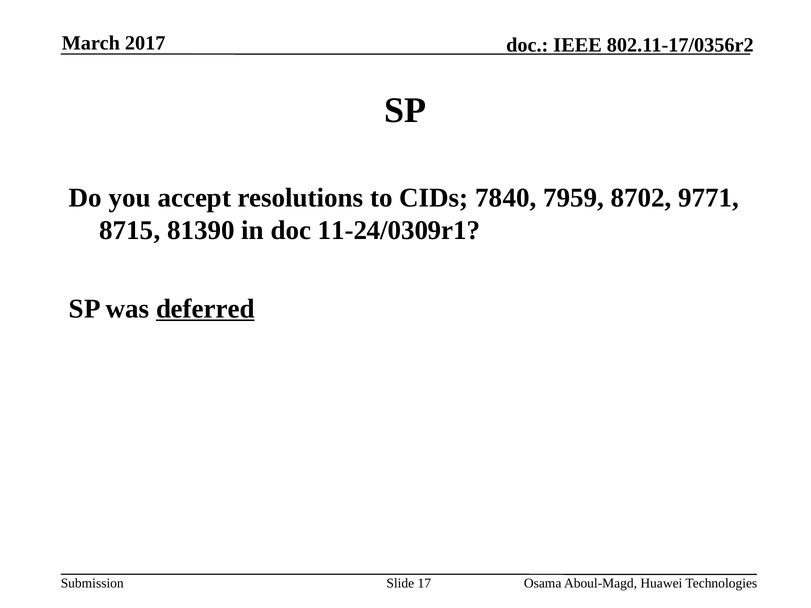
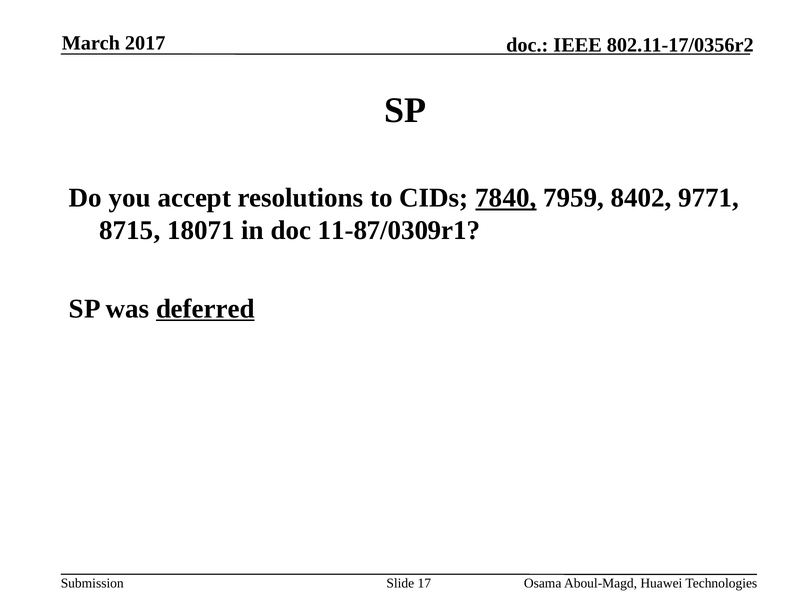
7840 underline: none -> present (506, 198)
8702: 8702 -> 8402 (641, 198)
81390: 81390 -> 18071 (201, 230)
11-24/0309r1: 11-24/0309r1 -> 11-87/0309r1 (399, 230)
